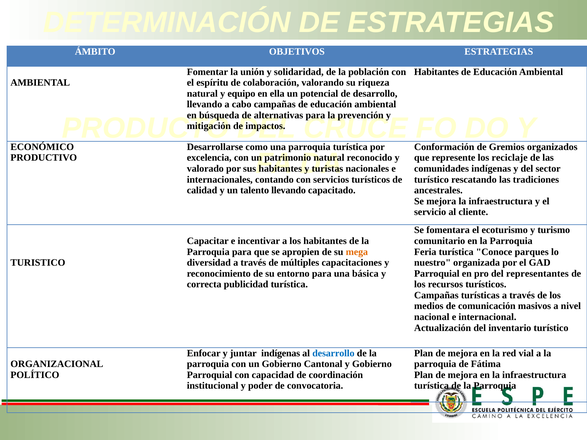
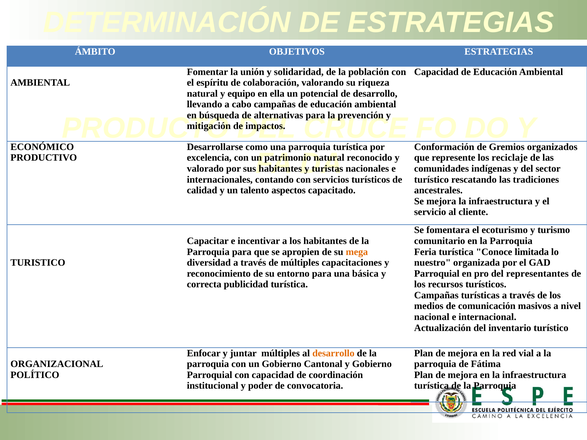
Habitantes: Habitantes -> Capacidad (436, 72)
talento llevando: llevando -> aspectos (289, 190)
parques: parques -> limitada (532, 252)
juntar indígenas: indígenas -> múltiples (281, 353)
desarrollo colour: blue -> orange (333, 353)
